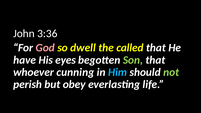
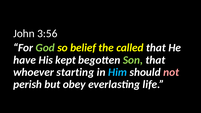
3:36: 3:36 -> 3:56 (47, 33)
God colour: pink -> light green (45, 48)
dwell: dwell -> belief (83, 48)
eyes: eyes -> kept (66, 60)
cunning: cunning -> starting (75, 72)
not colour: light green -> pink (171, 72)
